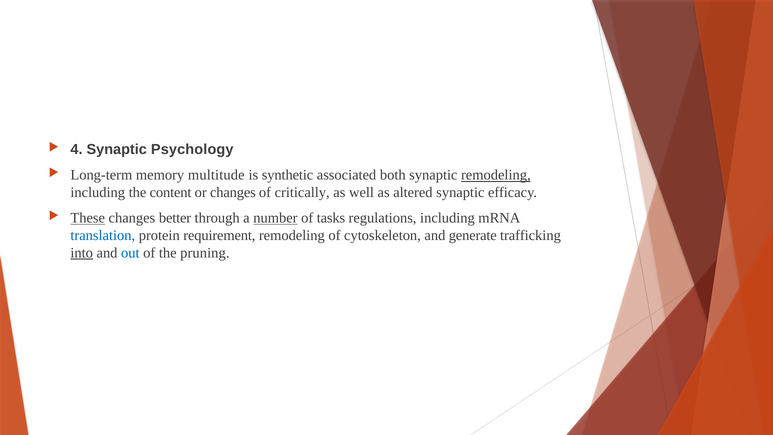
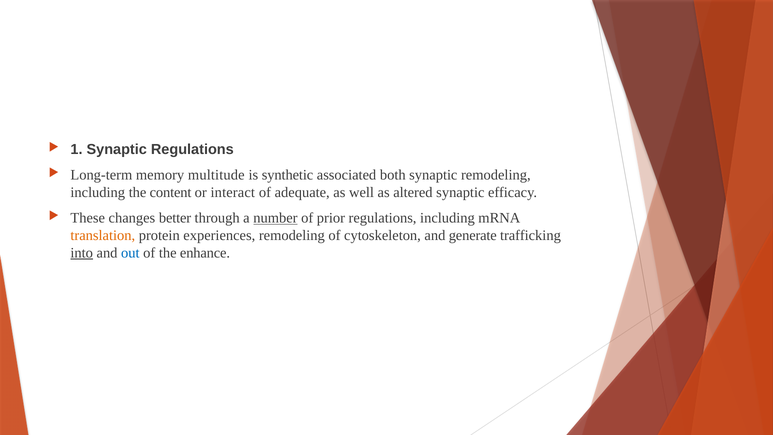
4: 4 -> 1 (77, 150)
Synaptic Psychology: Psychology -> Regulations (192, 150)
remodeling underline: present -> none (496, 175)
or changes: changes -> interact (233, 192)
critically: critically -> adequate (302, 192)
These underline: present -> none (88, 218)
tasks: tasks -> prior (331, 218)
translation colour: blue -> orange (103, 235)
requirement: requirement -> experiences (219, 235)
pruning: pruning -> enhance (205, 253)
